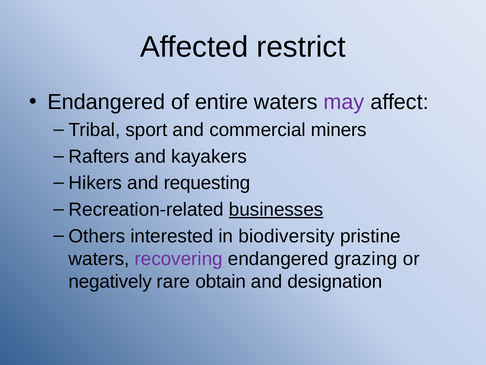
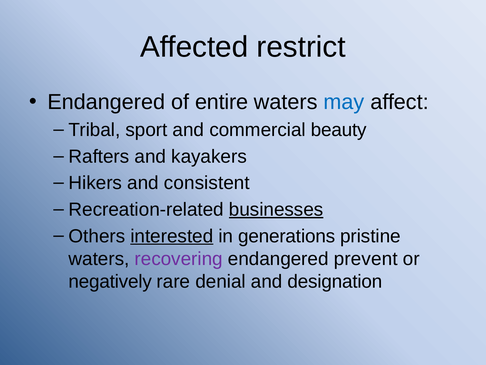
may colour: purple -> blue (344, 102)
miners: miners -> beauty (339, 130)
requesting: requesting -> consistent (207, 183)
interested underline: none -> present (172, 236)
biodiversity: biodiversity -> generations (287, 236)
grazing: grazing -> prevent (366, 258)
obtain: obtain -> denial (221, 281)
